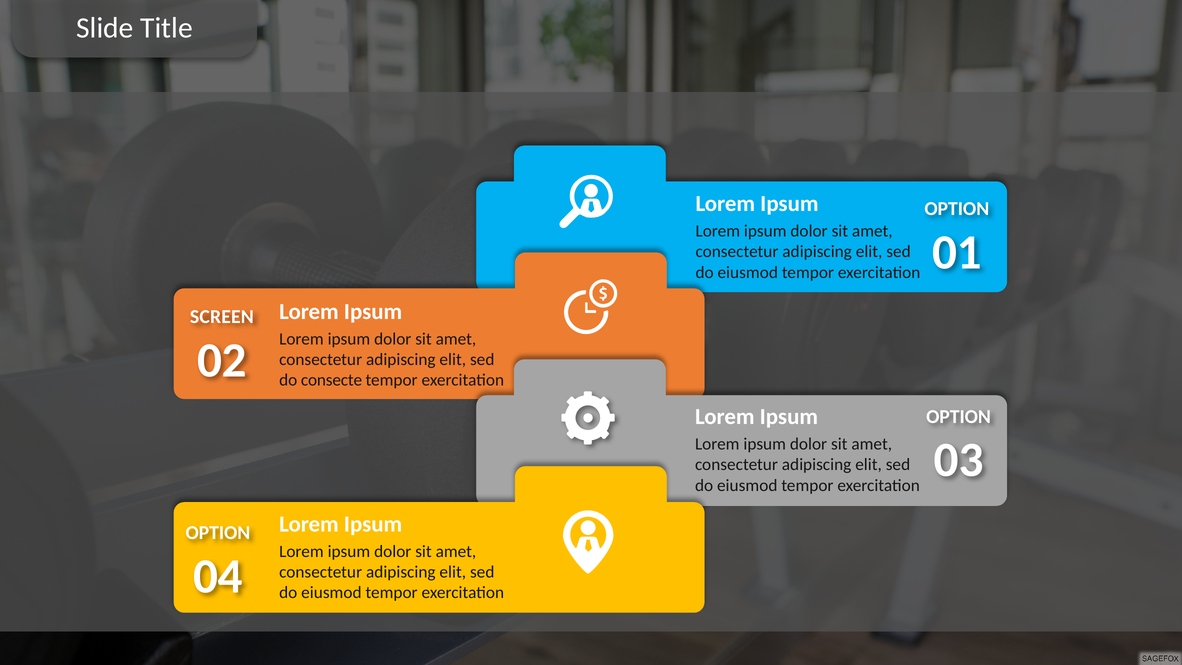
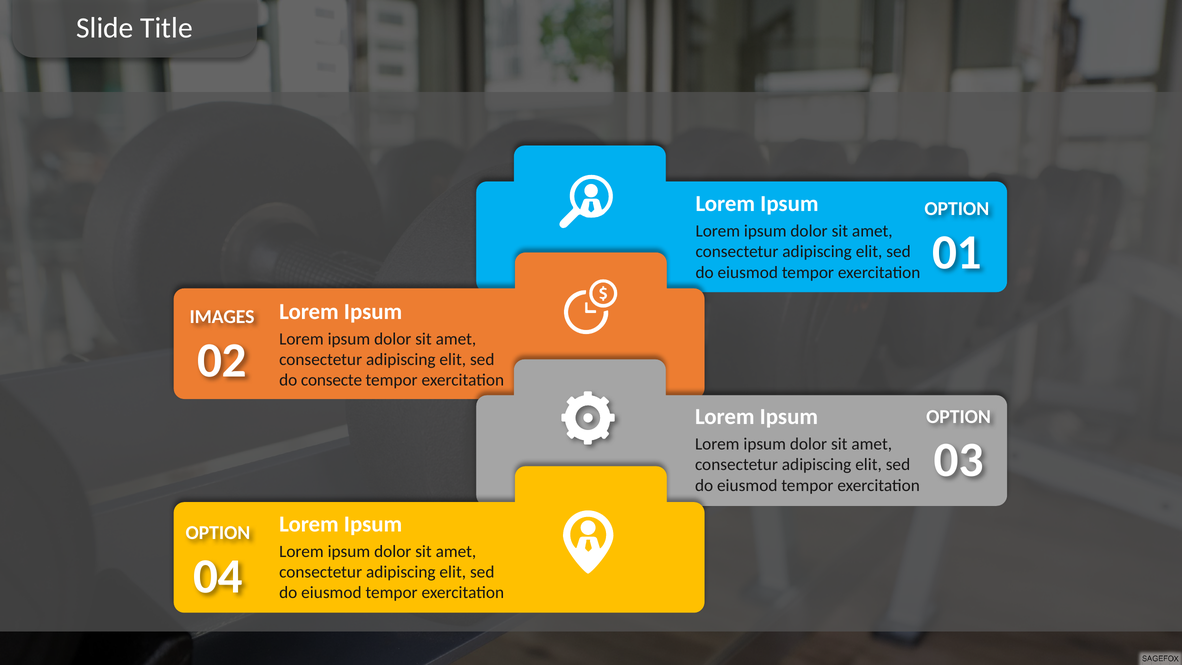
SCREEN: SCREEN -> IMAGES (222, 317)
